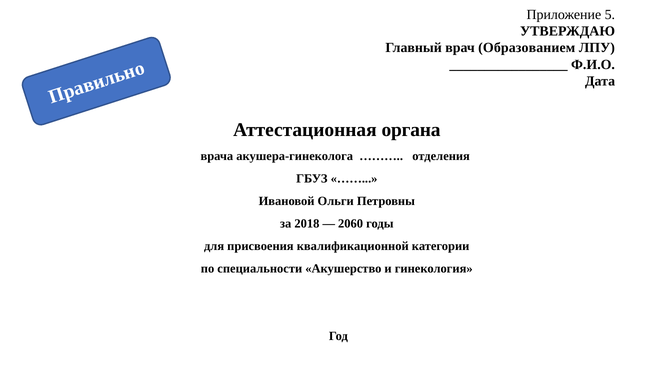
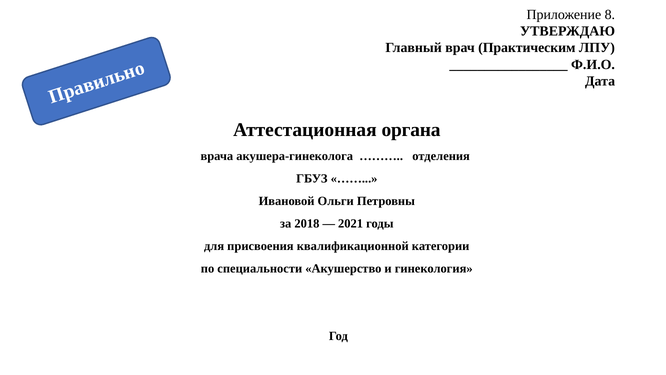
5: 5 -> 8 (610, 15)
Образованием: Образованием -> Практическим (527, 48)
2060: 2060 -> 2021 (351, 223)
